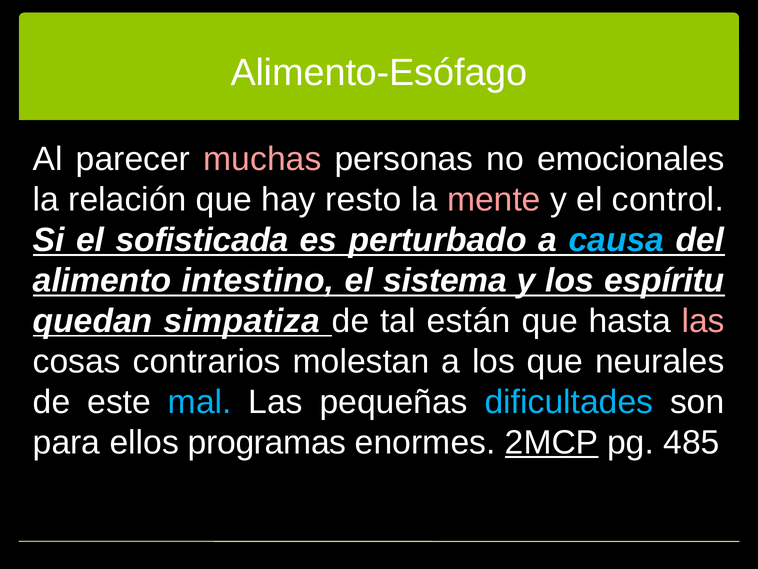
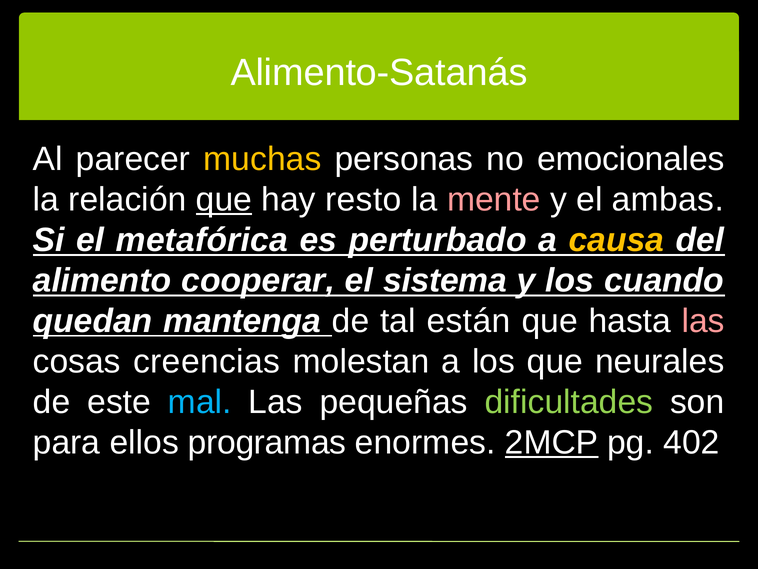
Alimento-Esófago: Alimento-Esófago -> Alimento-Satanás (379, 73)
muchas colour: pink -> yellow (262, 159)
que underline: none -> present (224, 199)
control: control -> ambas (668, 199)
sofisticada: sofisticada -> metafórica (202, 240)
causa colour: light blue -> yellow (616, 240)
intestino: intestino -> cooperar (258, 280)
espíritu: espíritu -> cuando (664, 280)
simpatiza: simpatiza -> mantenga (242, 321)
contrarios: contrarios -> creencias (207, 361)
dificultades colour: light blue -> light green (569, 402)
485: 485 -> 402 (692, 442)
